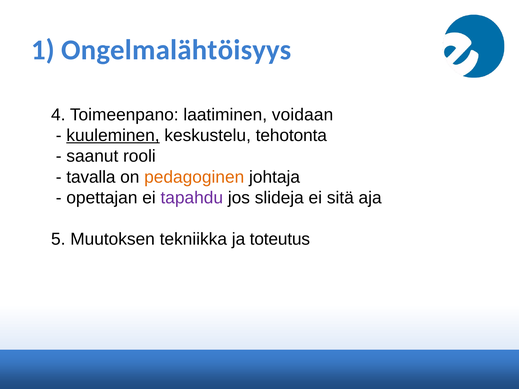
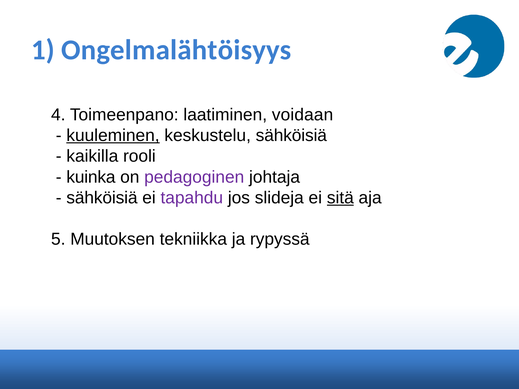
keskustelu tehotonta: tehotonta -> sähköisiä (291, 136)
saanut: saanut -> kaikilla (92, 156)
tavalla: tavalla -> kuinka (91, 177)
pedagoginen colour: orange -> purple (194, 177)
opettajan: opettajan -> sähköisiä (102, 198)
sitä underline: none -> present (340, 198)
toteutus: toteutus -> rypyssä (280, 239)
